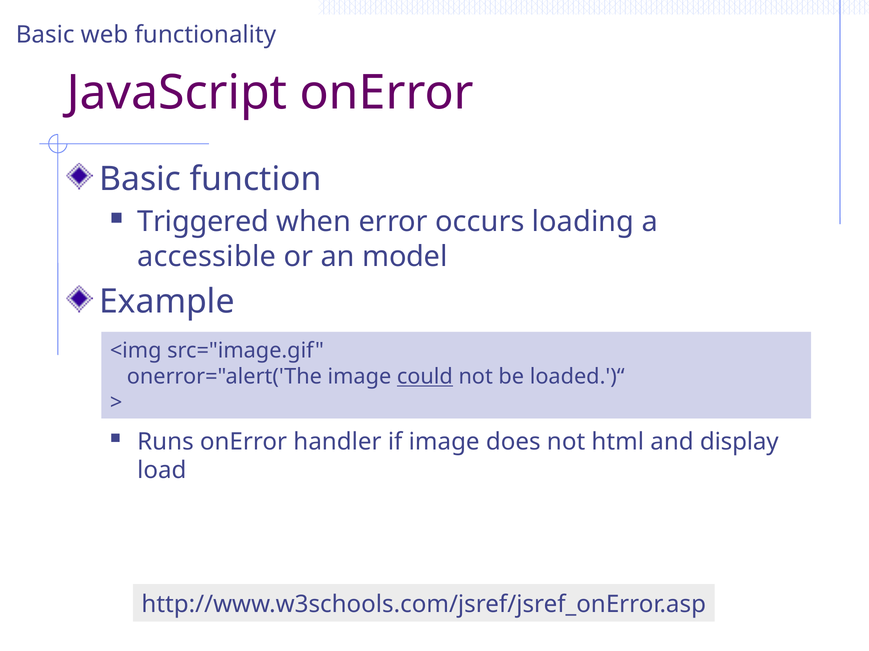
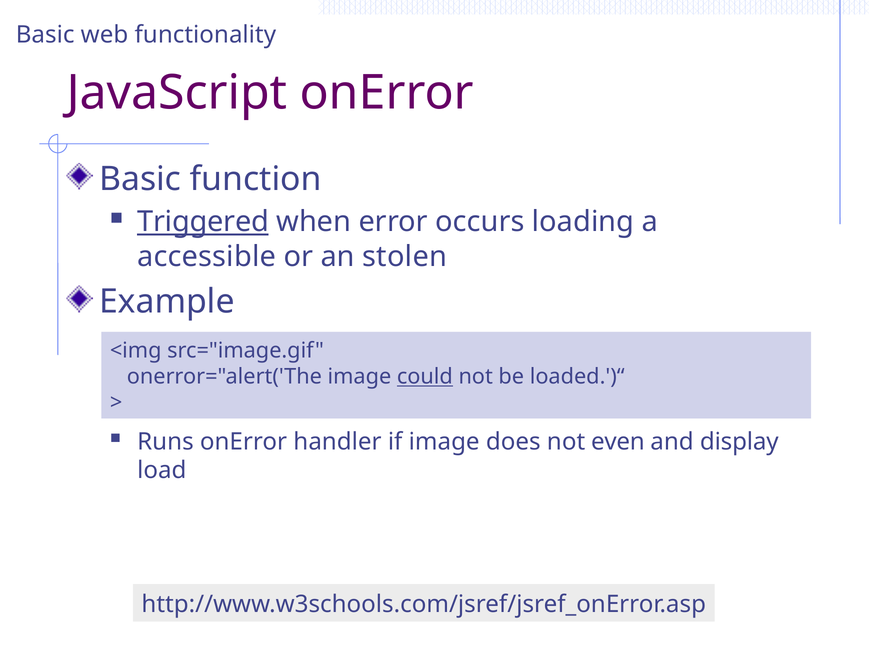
Triggered underline: none -> present (203, 222)
model: model -> stolen (405, 257)
html: html -> even (618, 442)
